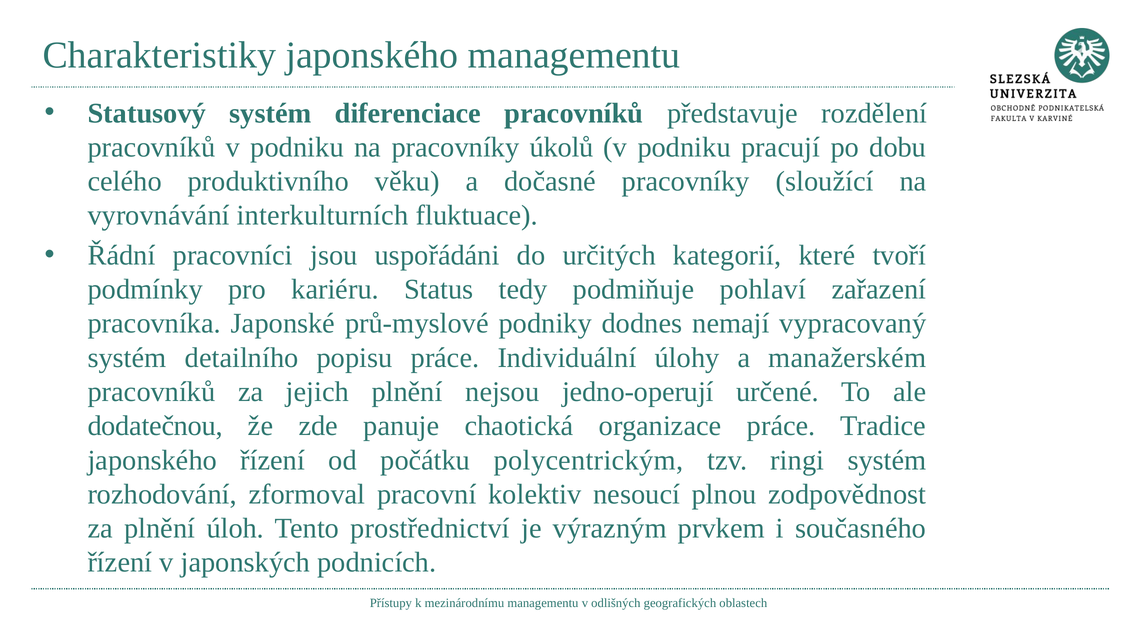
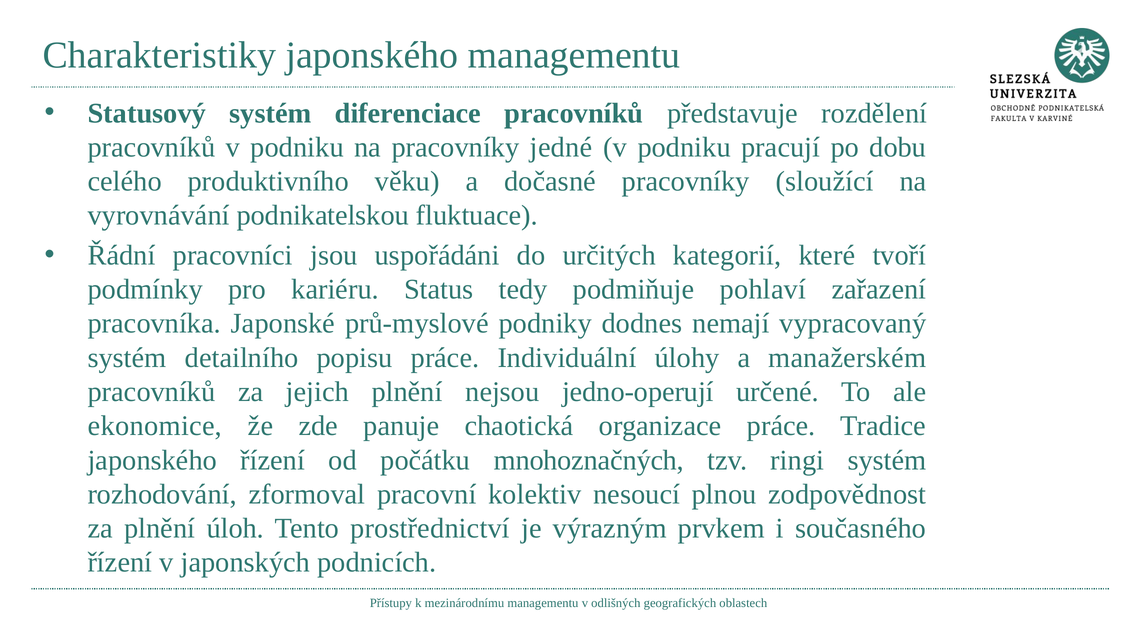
úkolů: úkolů -> jedné (561, 147)
interkulturních: interkulturních -> podnikatelskou (323, 216)
dodatečnou: dodatečnou -> ekonomice (155, 426)
polycentrickým: polycentrickým -> mnohoznačných (589, 460)
